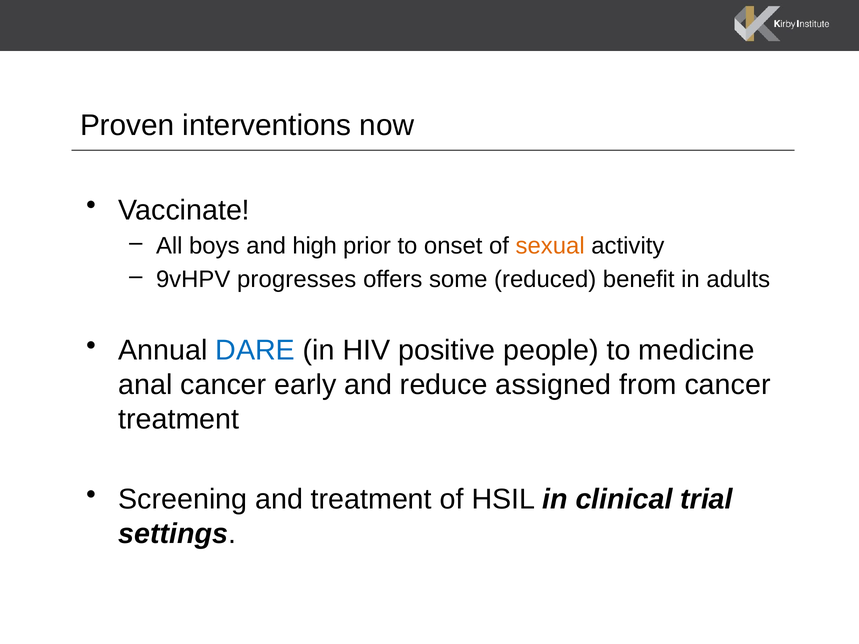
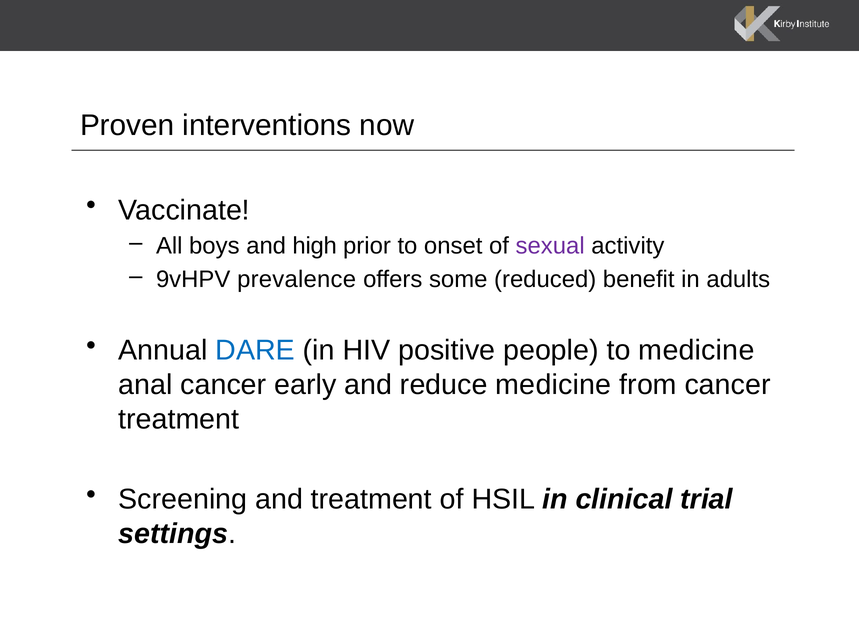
sexual colour: orange -> purple (550, 246)
progresses: progresses -> prevalence (297, 280)
reduce assigned: assigned -> medicine (553, 385)
